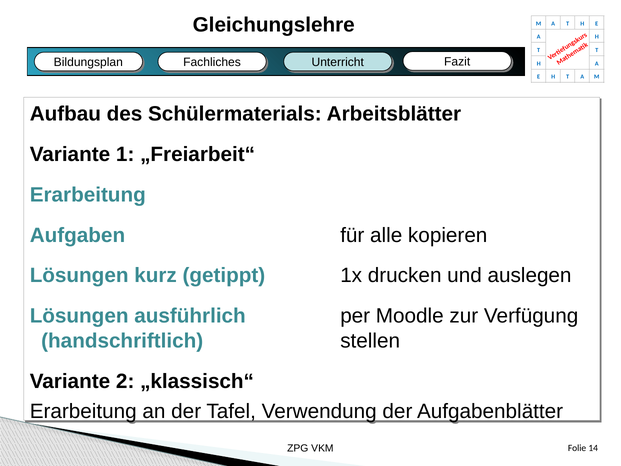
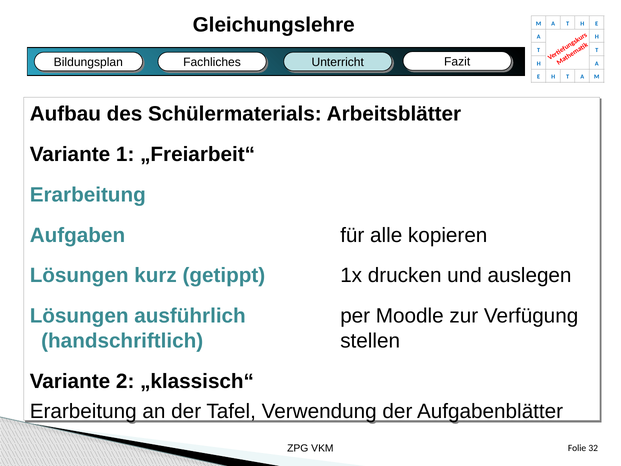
14: 14 -> 32 (593, 448)
